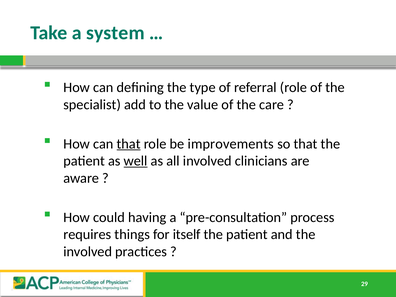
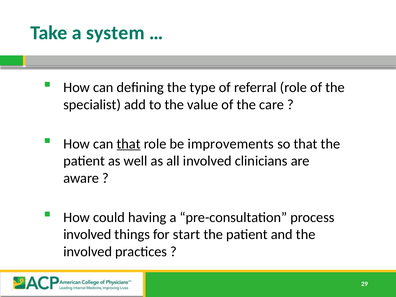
well underline: present -> none (136, 161)
requires: requires -> involved (87, 234)
itself: itself -> start (187, 234)
